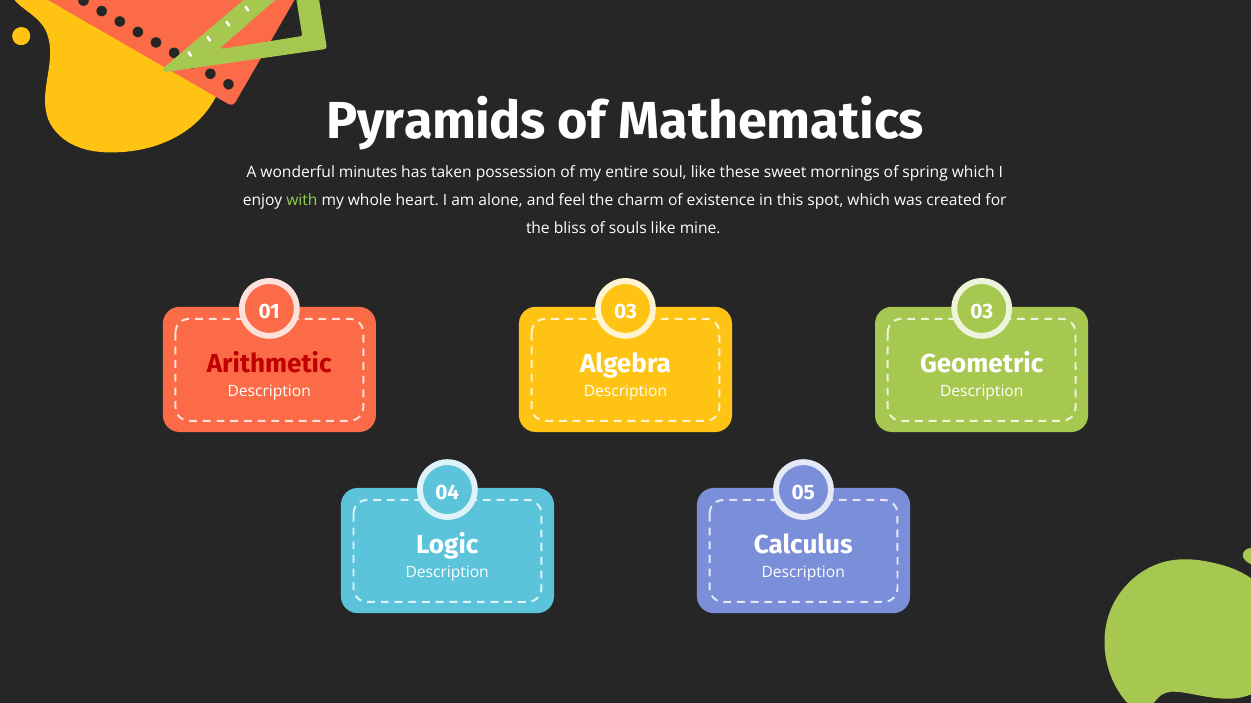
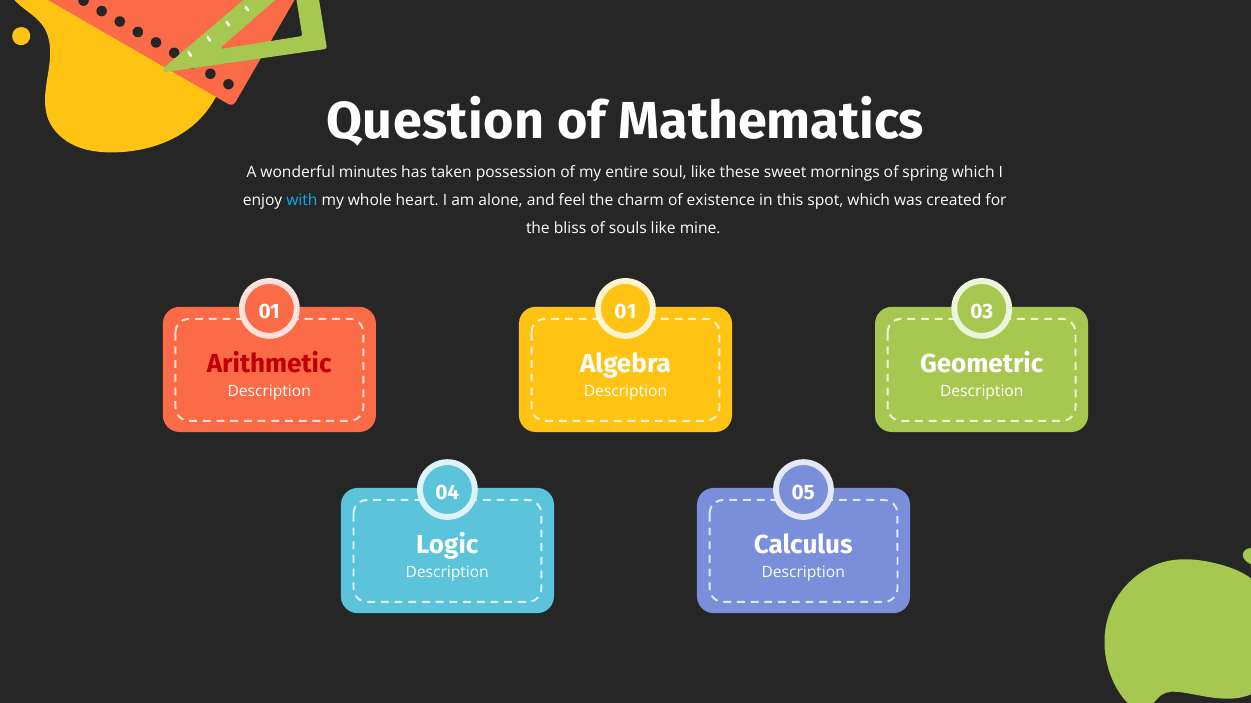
Pyramids: Pyramids -> Question (436, 121)
with colour: light green -> light blue (302, 200)
01 03: 03 -> 01 (625, 311)
